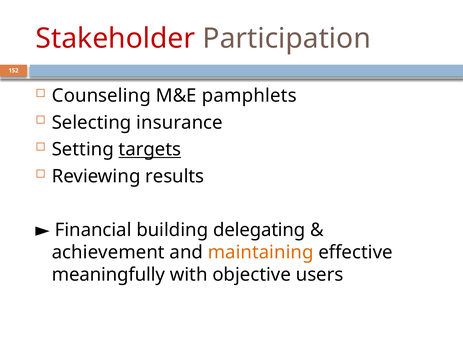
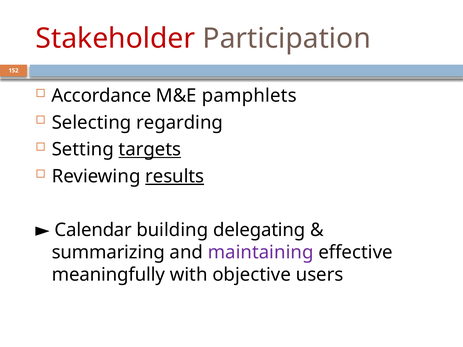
Counseling: Counseling -> Accordance (101, 96)
insurance: insurance -> regarding (180, 123)
results underline: none -> present (175, 176)
Financial: Financial -> Calendar (93, 230)
achievement: achievement -> summarizing (108, 253)
maintaining colour: orange -> purple (261, 253)
